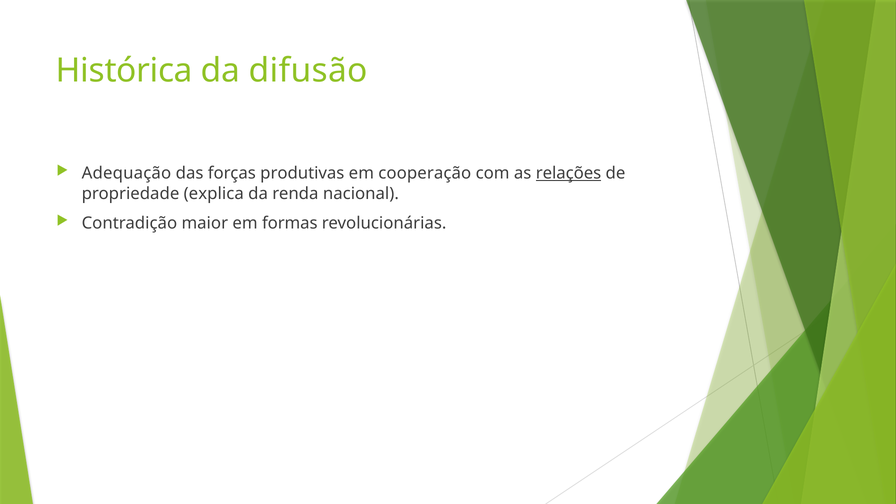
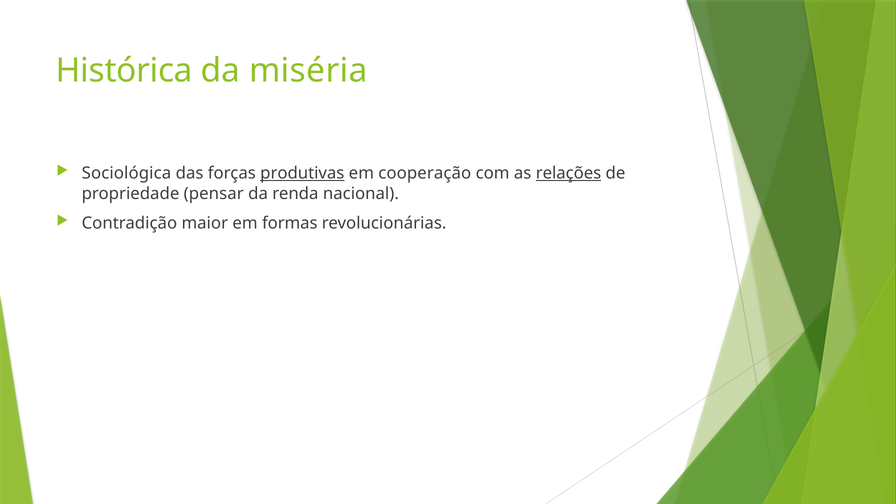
difusão: difusão -> miséria (308, 71)
Adequação: Adequação -> Sociológica (126, 173)
produtivas underline: none -> present (302, 173)
explica: explica -> pensar (214, 194)
